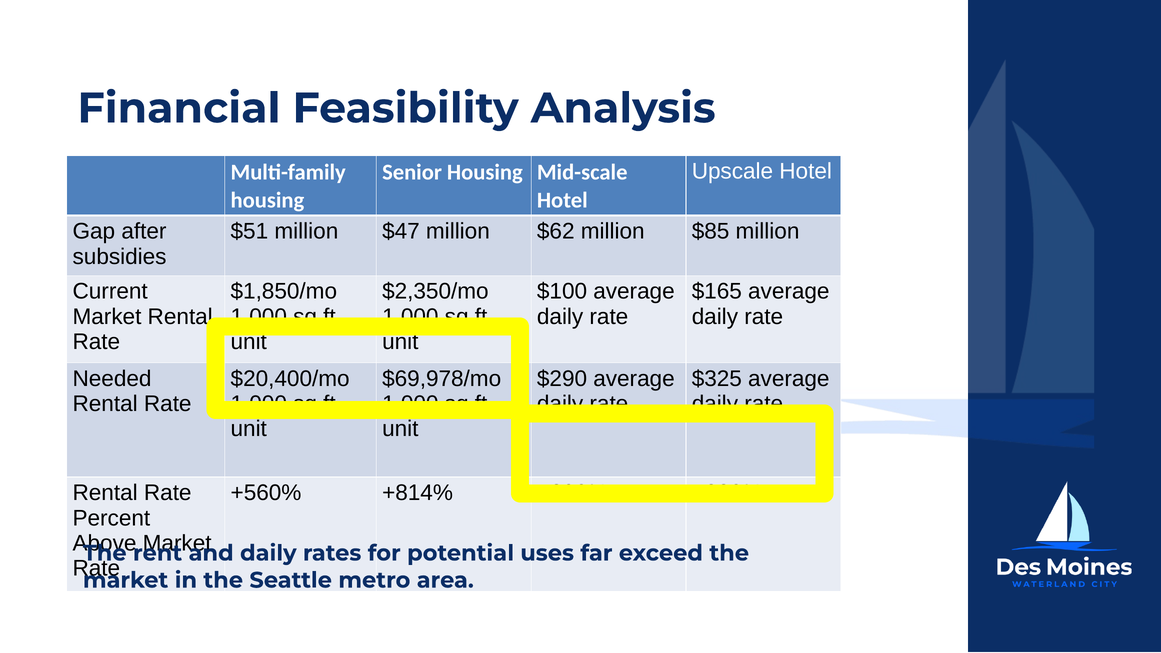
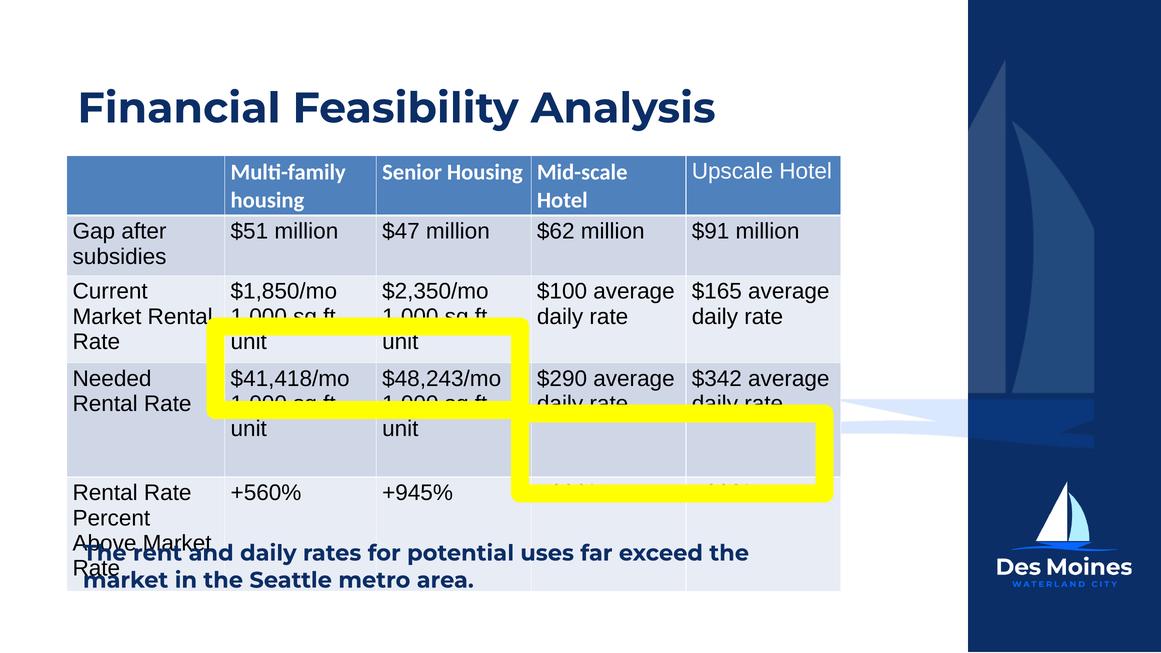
$85: $85 -> $91 (711, 232)
$20,400/mo: $20,400/mo -> $41,418/mo (290, 379)
$69,978/mo: $69,978/mo -> $48,243/mo (442, 379)
$325: $325 -> $342 (717, 379)
+814%: +814% -> +945% (418, 493)
